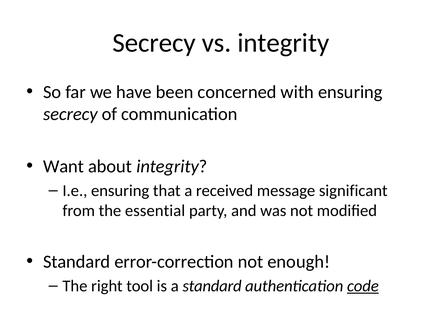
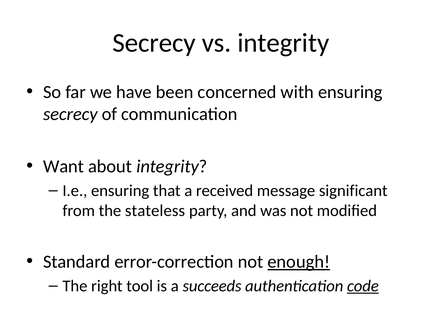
essential: essential -> stateless (155, 210)
enough underline: none -> present (299, 261)
a standard: standard -> succeeds (212, 286)
